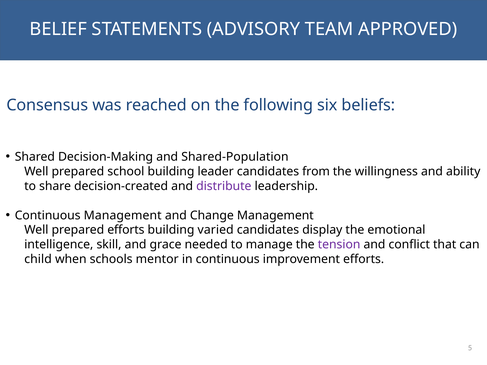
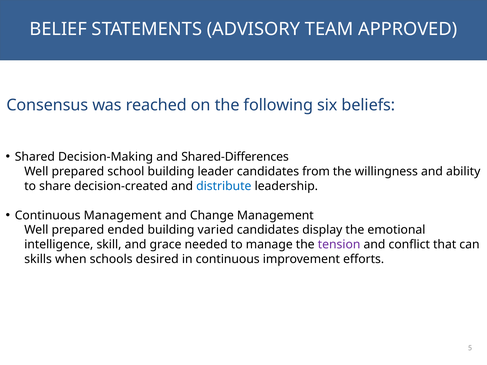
Shared-Population: Shared-Population -> Shared-Differences (235, 157)
distribute colour: purple -> blue (224, 186)
prepared efforts: efforts -> ended (126, 230)
child: child -> skills (38, 259)
mentor: mentor -> desired (157, 259)
